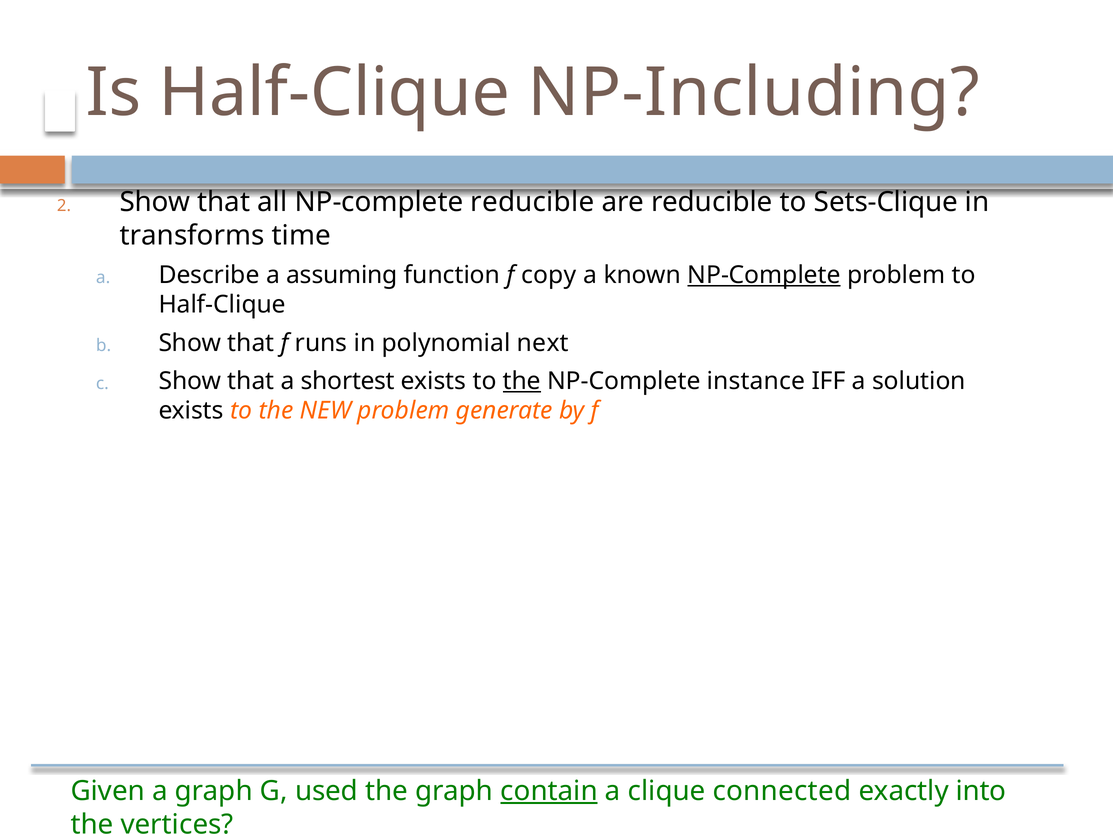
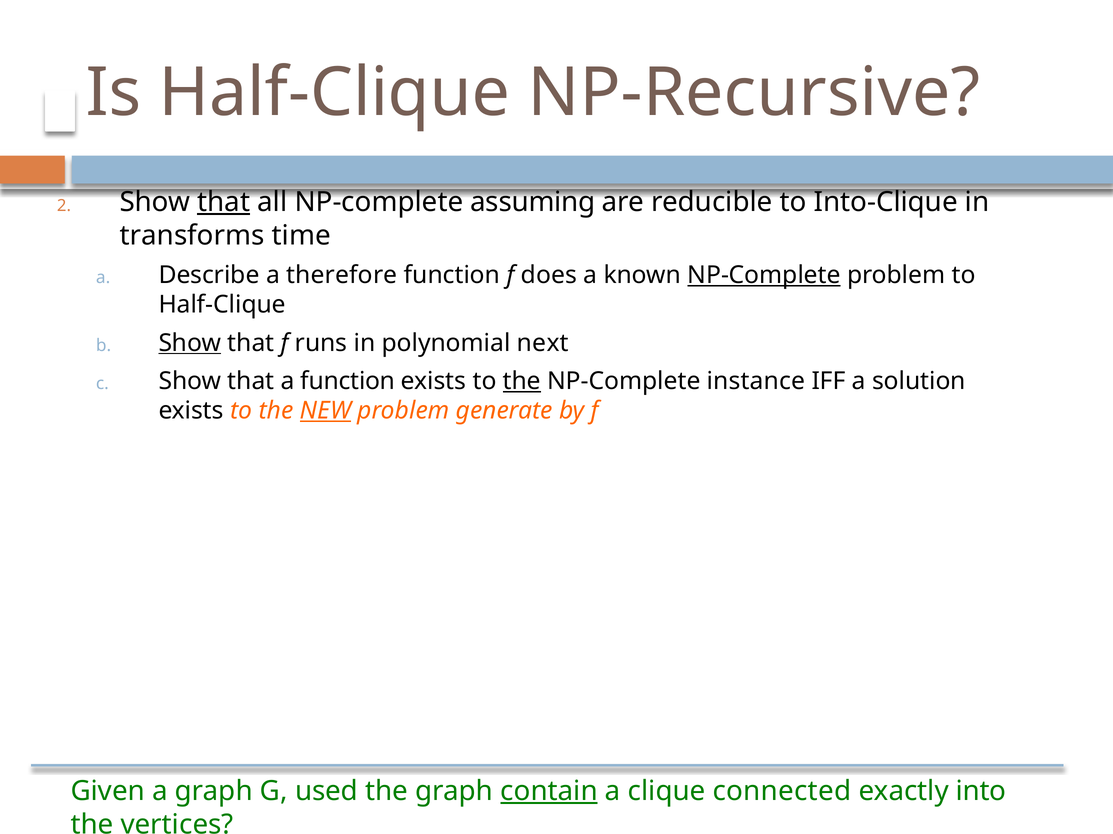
NP-Including: NP-Including -> NP-Recursive (754, 93)
that underline: none -> present (224, 202)
NP-complete reducible: reducible -> assuming (533, 202)
Sets-Clique: Sets-Clique -> Into-Clique (886, 202)
assuming: assuming -> therefore (342, 275)
copy: copy -> does (549, 275)
Show underline: none -> present (190, 343)
a shortest: shortest -> function (348, 381)
NEW underline: none -> present (325, 411)
